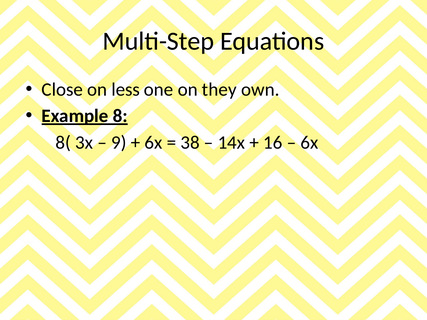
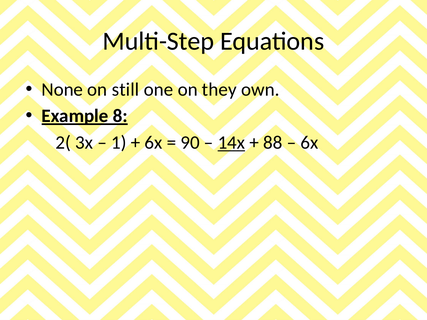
Close: Close -> None (62, 90)
less: less -> still (126, 90)
8(: 8( -> 2( (63, 143)
9: 9 -> 1 (119, 143)
38: 38 -> 90 (190, 143)
14x underline: none -> present (231, 143)
16: 16 -> 88 (273, 143)
